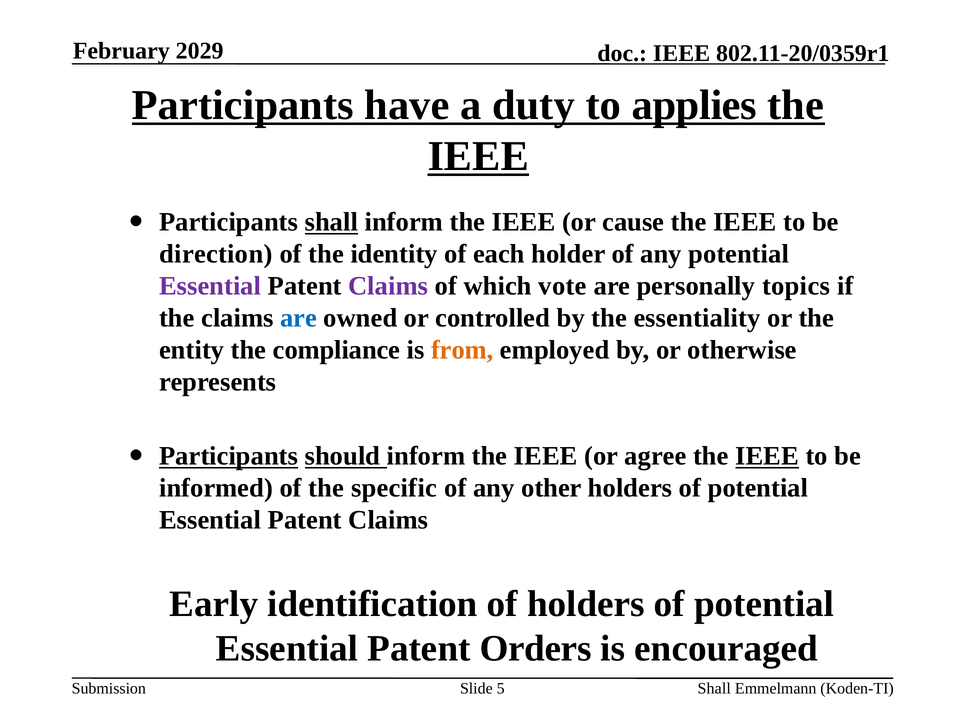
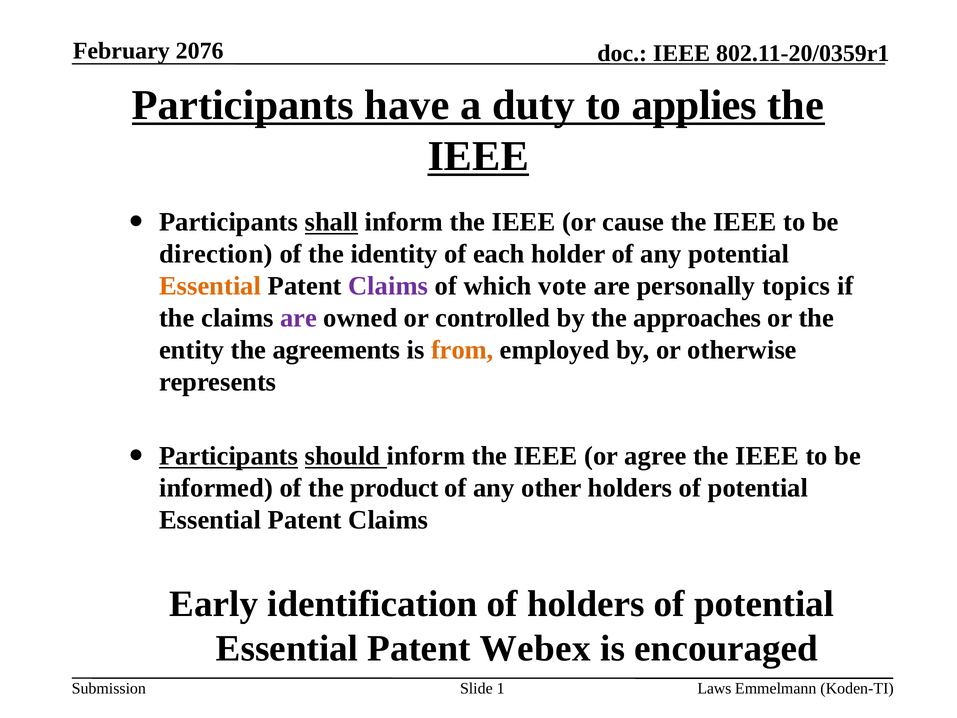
2029: 2029 -> 2076 (200, 51)
Essential colour: purple -> orange (210, 286)
are colour: blue -> purple (299, 318)
essentiality: essentiality -> approaches (697, 318)
compliance: compliance -> agreements (337, 350)
IEEE underline: present -> none (767, 456)
specific: specific -> product (394, 488)
Orders: Orders -> Webex (535, 648)
5: 5 -> 1 (501, 688)
Shall: Shall -> Laws (714, 688)
